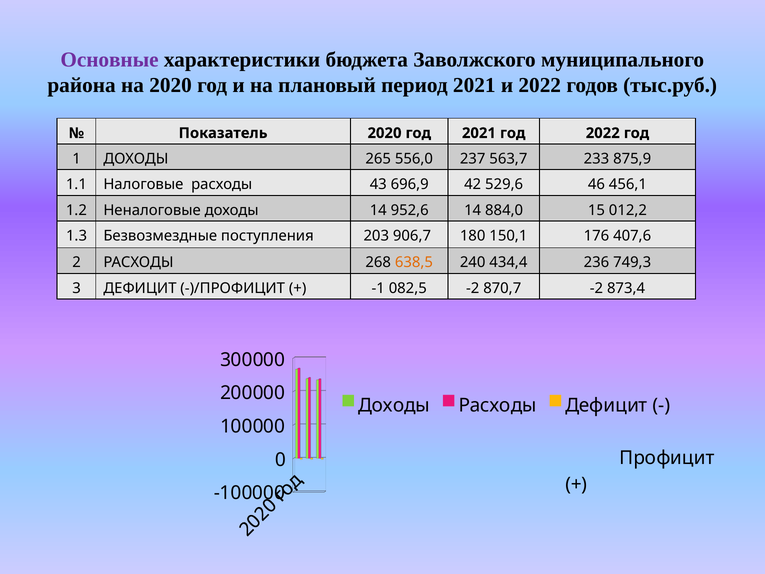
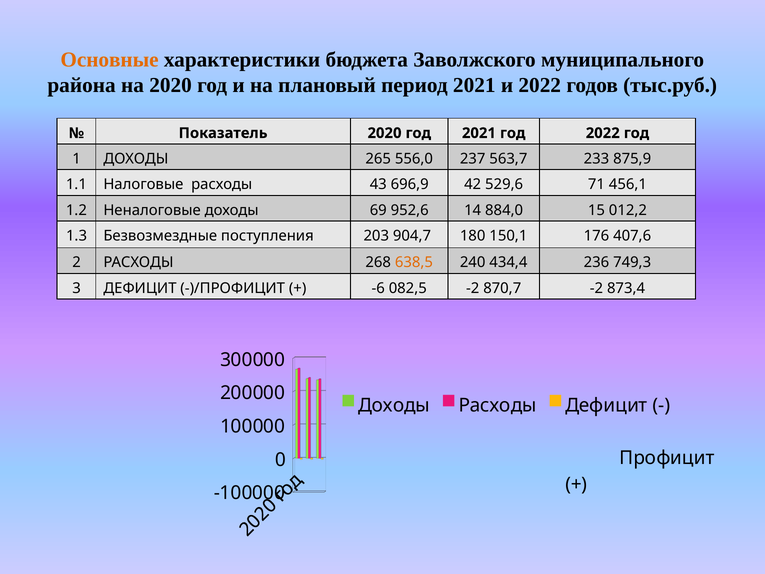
Основные colour: purple -> orange (110, 59)
46: 46 -> 71 (596, 184)
доходы 14: 14 -> 69 (378, 210)
906,7: 906,7 -> 904,7 (412, 236)
-1: -1 -> -6 (378, 288)
